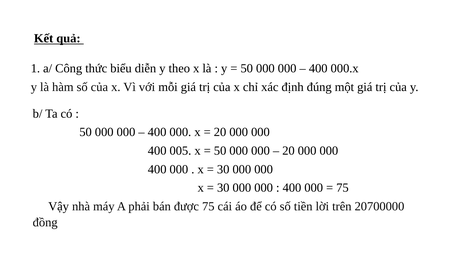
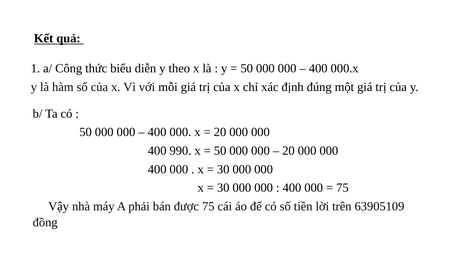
005: 005 -> 990 (180, 151)
20700000: 20700000 -> 63905109 (379, 206)
